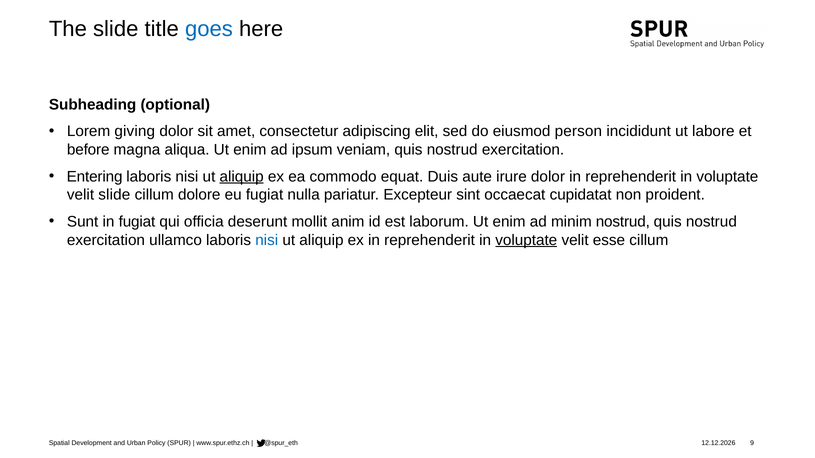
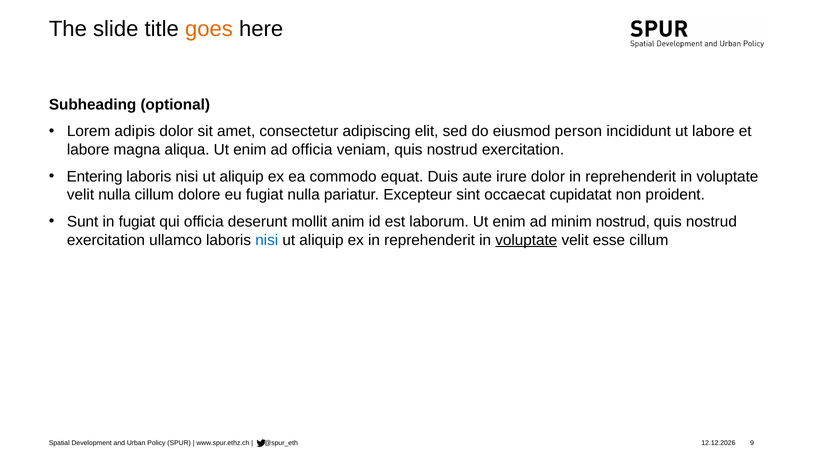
goes colour: blue -> orange (209, 29)
giving: giving -> adipis (135, 132)
before: before -> labore (88, 150)
ad ipsum: ipsum -> officia (312, 150)
aliquip underline: present -> none (242, 177)
velit slide: slide -> nulla (114, 195)
